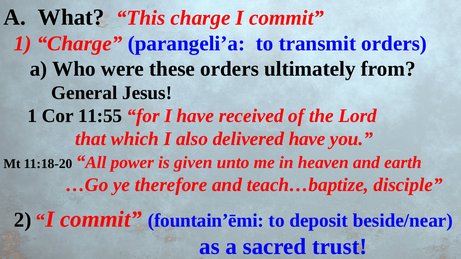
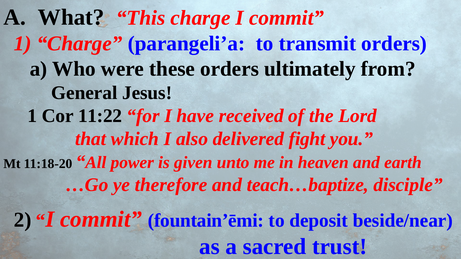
11:55: 11:55 -> 11:22 (100, 116)
delivered have: have -> fight (307, 139)
